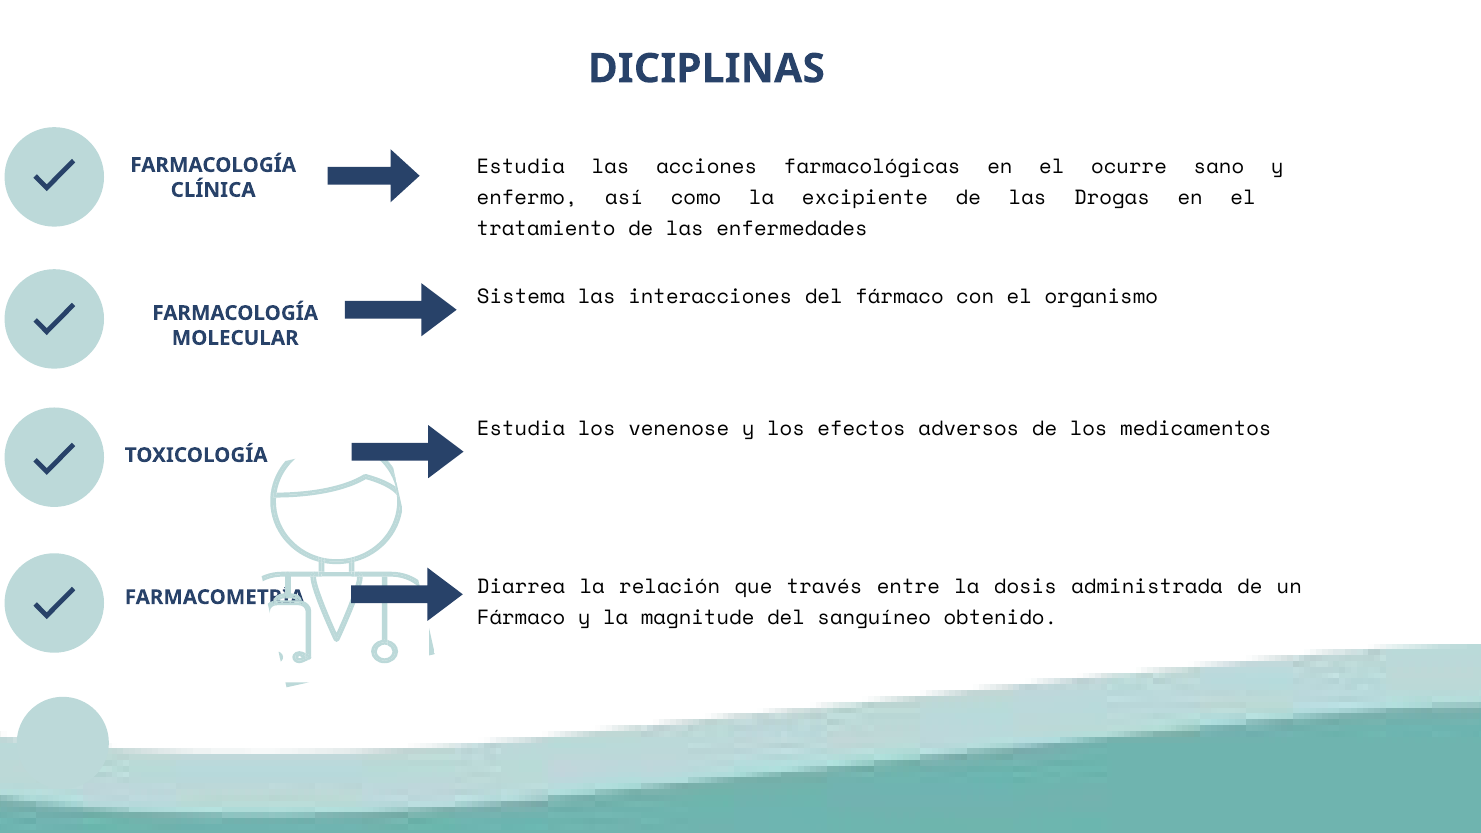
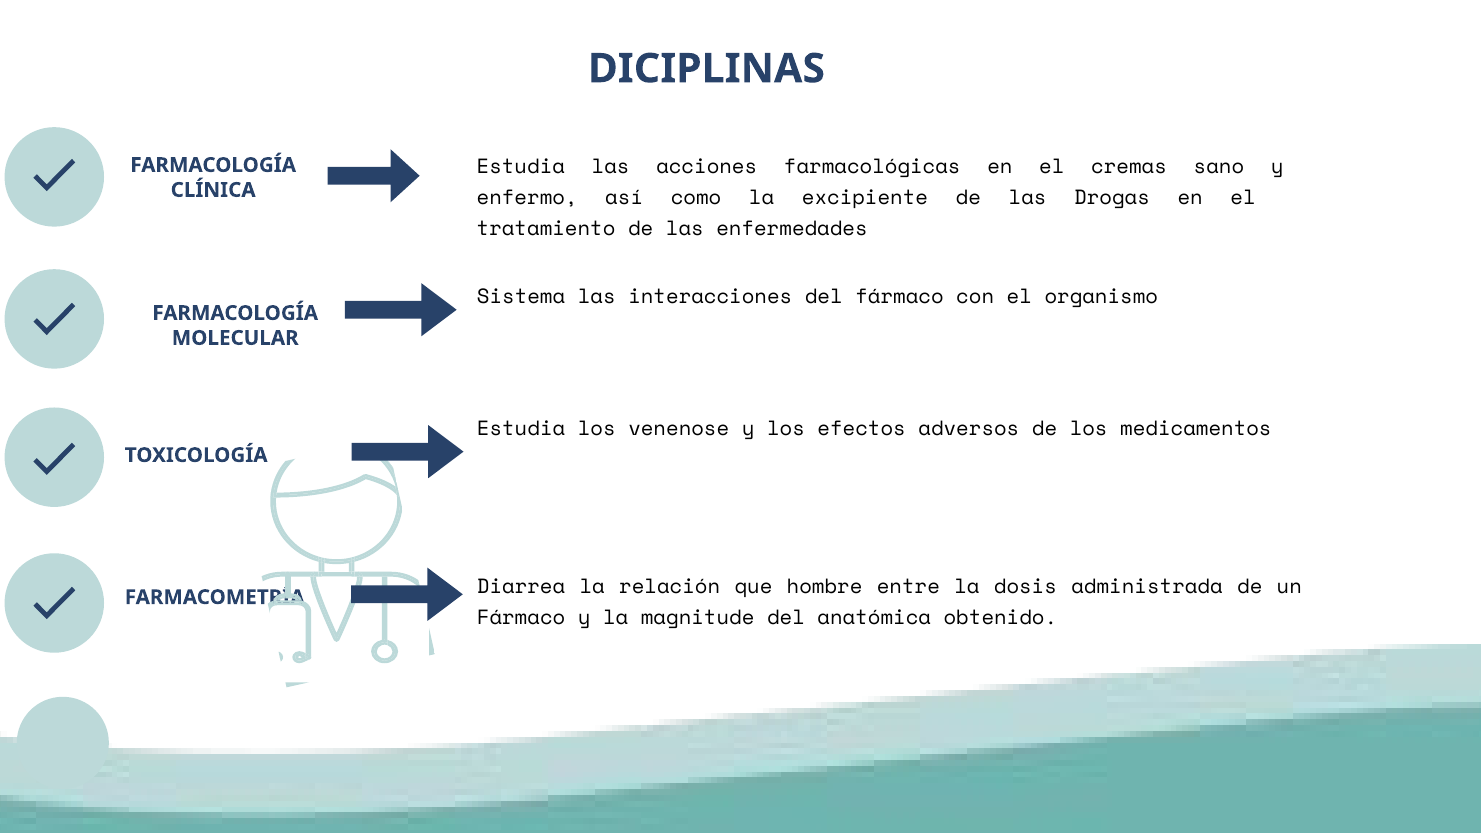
ocurre: ocurre -> cremas (1129, 166)
través: través -> hombre (825, 587)
sanguíneo: sanguíneo -> anatómica (874, 618)
